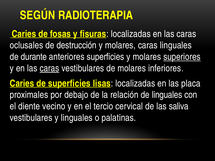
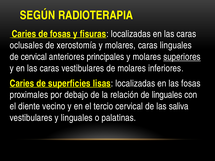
destrucción: destrucción -> xerostomía (76, 45)
de durante: durante -> cervical (34, 57)
anteriores superficies: superficies -> principales (105, 57)
caras underline: present -> none (49, 68)
las placa: placa -> fosas (191, 84)
